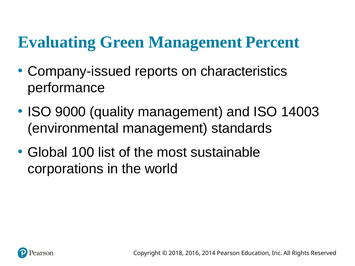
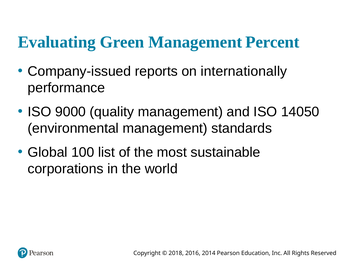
characteristics: characteristics -> internationally (244, 71)
14003: 14003 -> 14050 (300, 112)
